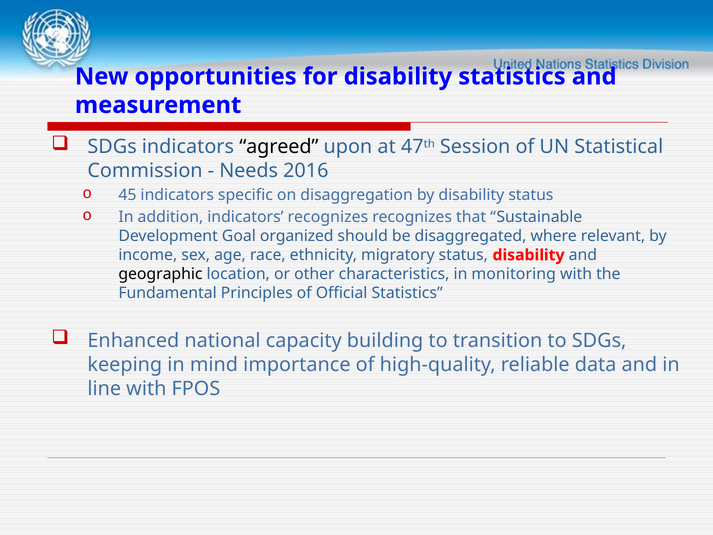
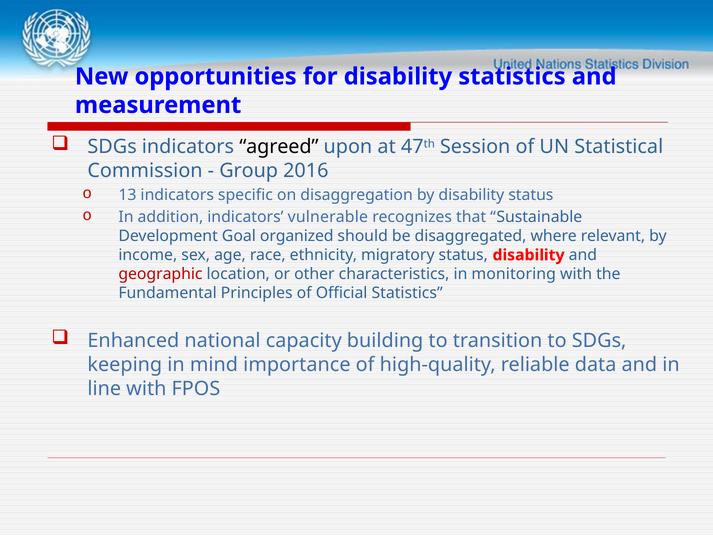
Needs: Needs -> Group (249, 171)
45: 45 -> 13 (127, 195)
indicators recognizes: recognizes -> vulnerable (328, 217)
geographic colour: black -> red (160, 274)
